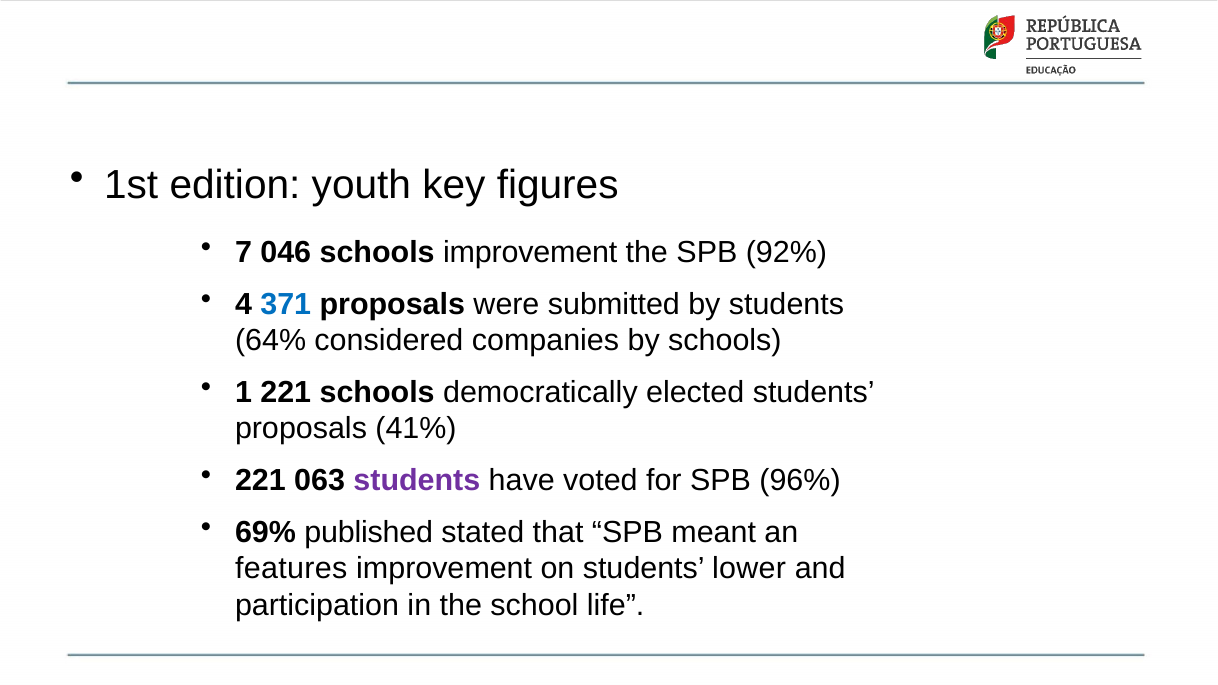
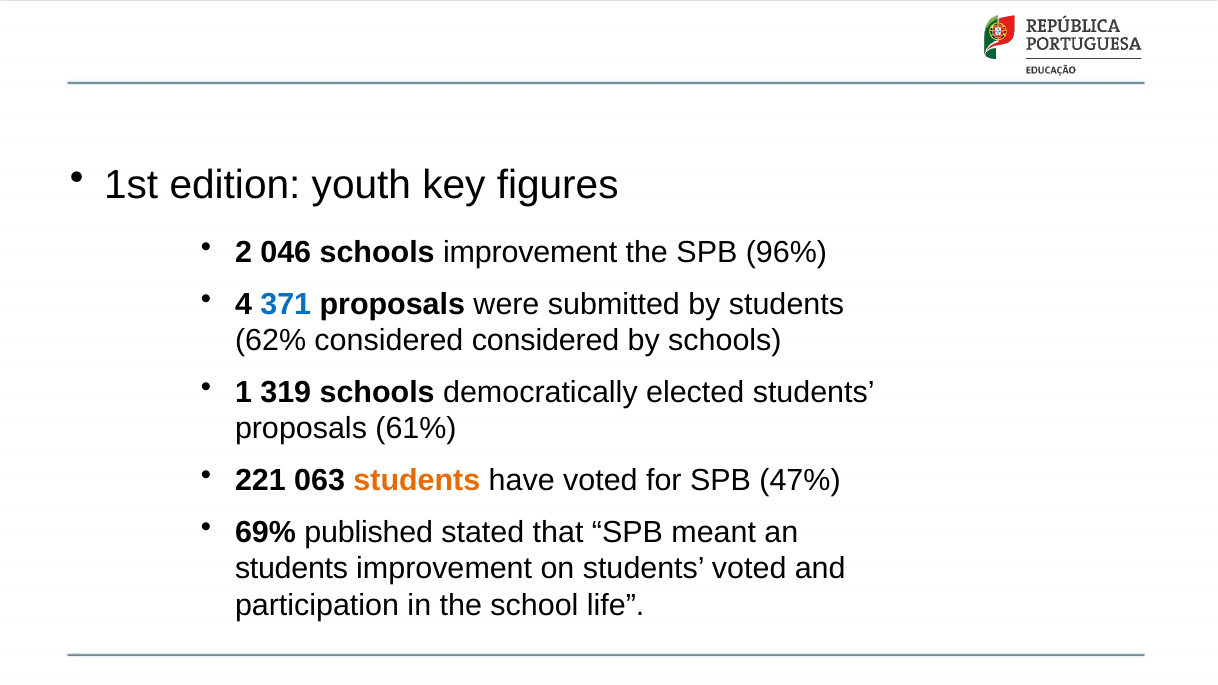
7: 7 -> 2 (243, 252)
92%: 92% -> 96% (786, 252)
64%: 64% -> 62% (271, 341)
considered companies: companies -> considered (546, 341)
1 221: 221 -> 319 (286, 392)
41%: 41% -> 61% (416, 429)
students colour: purple -> orange (417, 481)
96%: 96% -> 47% (800, 481)
features: features -> students (292, 569)
students lower: lower -> voted (749, 569)
